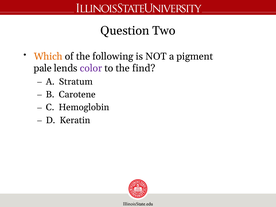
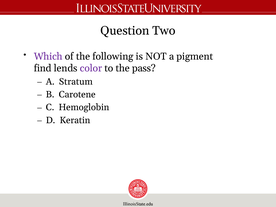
Which colour: orange -> purple (48, 56)
pale: pale -> find (43, 68)
find: find -> pass (144, 68)
